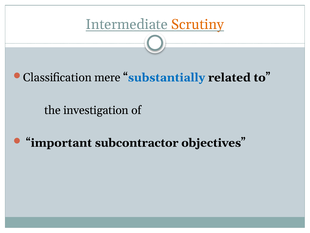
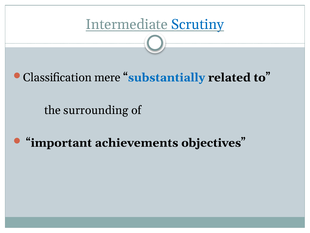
Scrutiny colour: orange -> blue (198, 24)
investigation: investigation -> surrounding (96, 110)
subcontractor: subcontractor -> achievements (137, 143)
